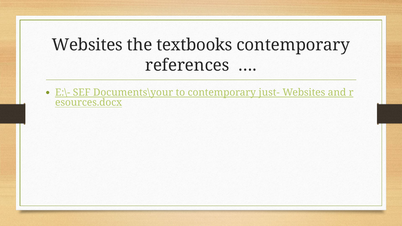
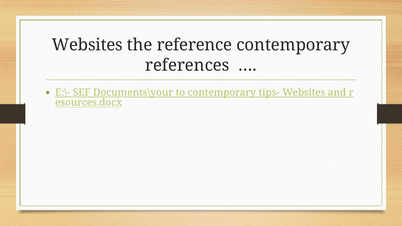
textbooks: textbooks -> reference (194, 45)
just-: just- -> tips- (269, 93)
